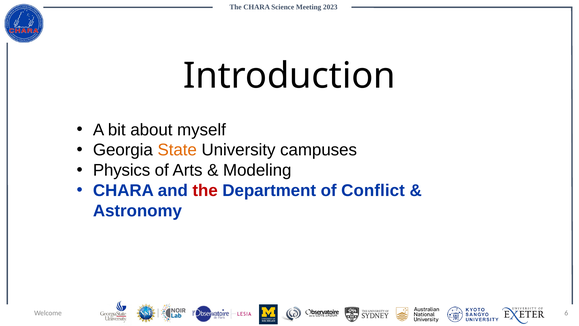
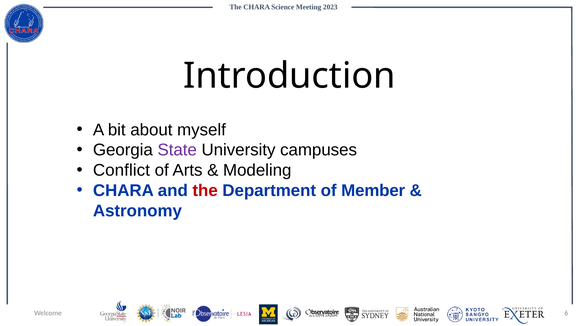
State colour: orange -> purple (177, 150)
Physics: Physics -> Conflict (121, 170)
Conflict: Conflict -> Member (373, 190)
